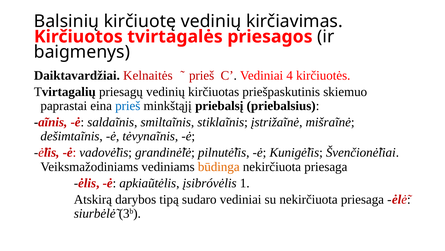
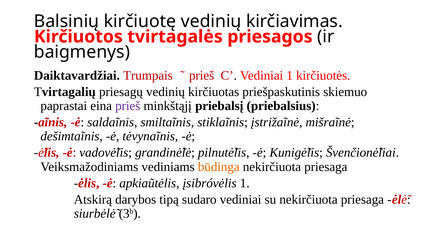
Kelnaitės: Kelnaitės -> Trumpais (148, 75)
Vediniai 4: 4 -> 1 (290, 75)
prieš colour: blue -> purple (128, 106)
